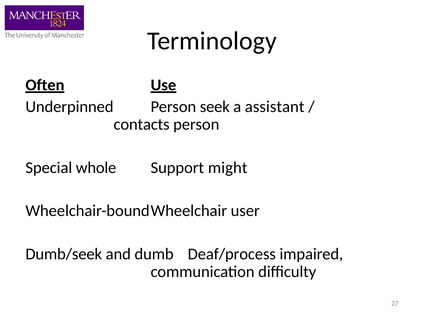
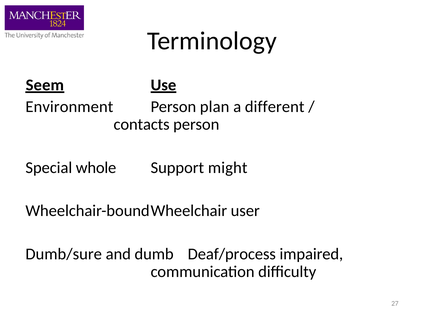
Often: Often -> Seem (45, 85)
Underpinned: Underpinned -> Environment (69, 107)
seek: seek -> plan (215, 107)
assistant: assistant -> different (275, 107)
Dumb/seek: Dumb/seek -> Dumb/sure (64, 254)
